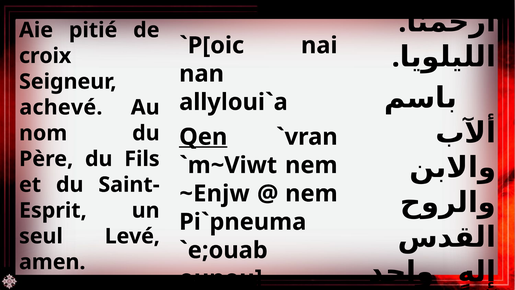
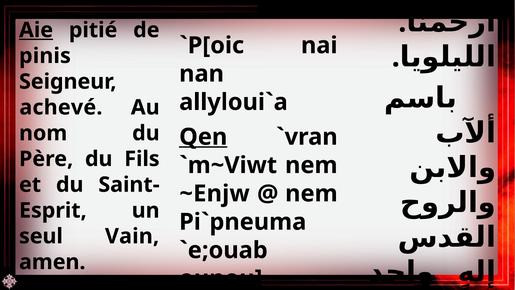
Aie underline: none -> present (36, 30)
croix: croix -> pinis (45, 56)
Levé: Levé -> Vain (132, 236)
